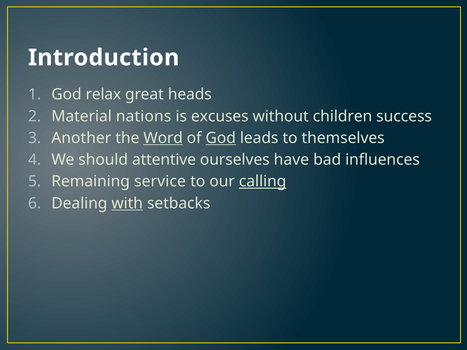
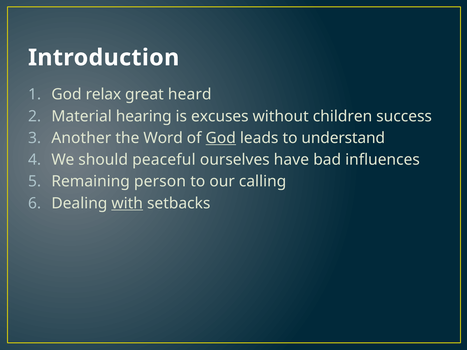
heads: heads -> heard (190, 94)
nations: nations -> hearing (144, 116)
Word underline: present -> none (163, 138)
themselves: themselves -> understand (343, 138)
attentive: attentive -> peaceful (164, 160)
service: service -> person (160, 182)
calling underline: present -> none (263, 182)
